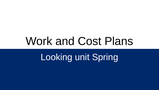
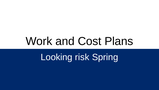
unit: unit -> risk (82, 57)
